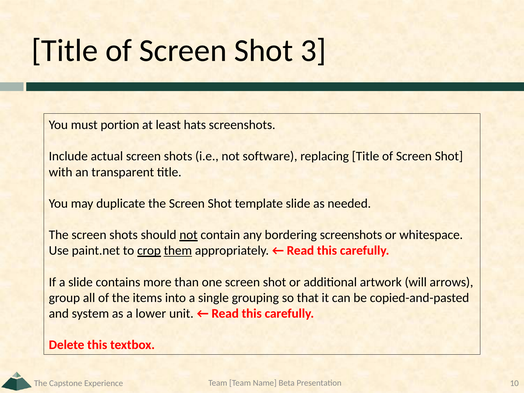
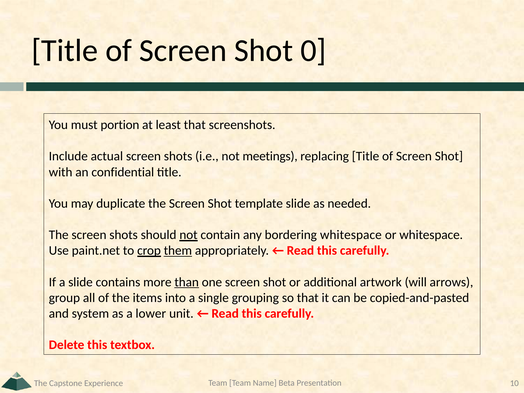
3: 3 -> 0 (313, 51)
least hats: hats -> that (195, 125)
software: software -> meetings (270, 156)
transparent: transparent -> confidential (123, 172)
bordering screenshots: screenshots -> whitespace (351, 235)
than underline: none -> present (187, 282)
